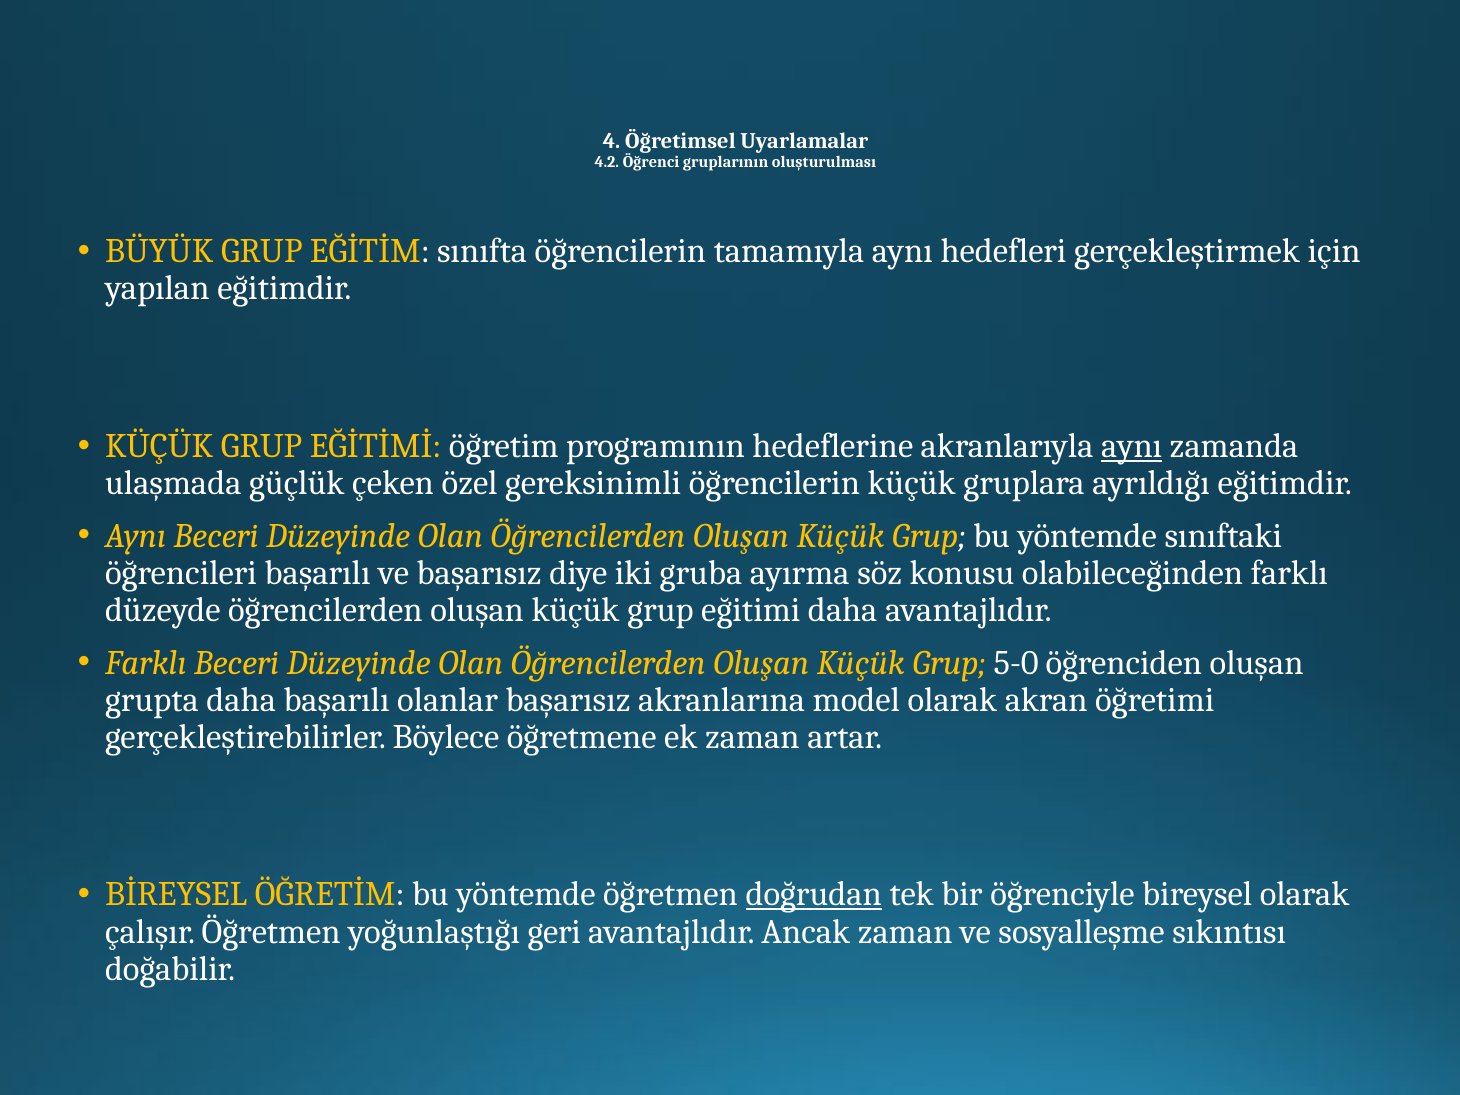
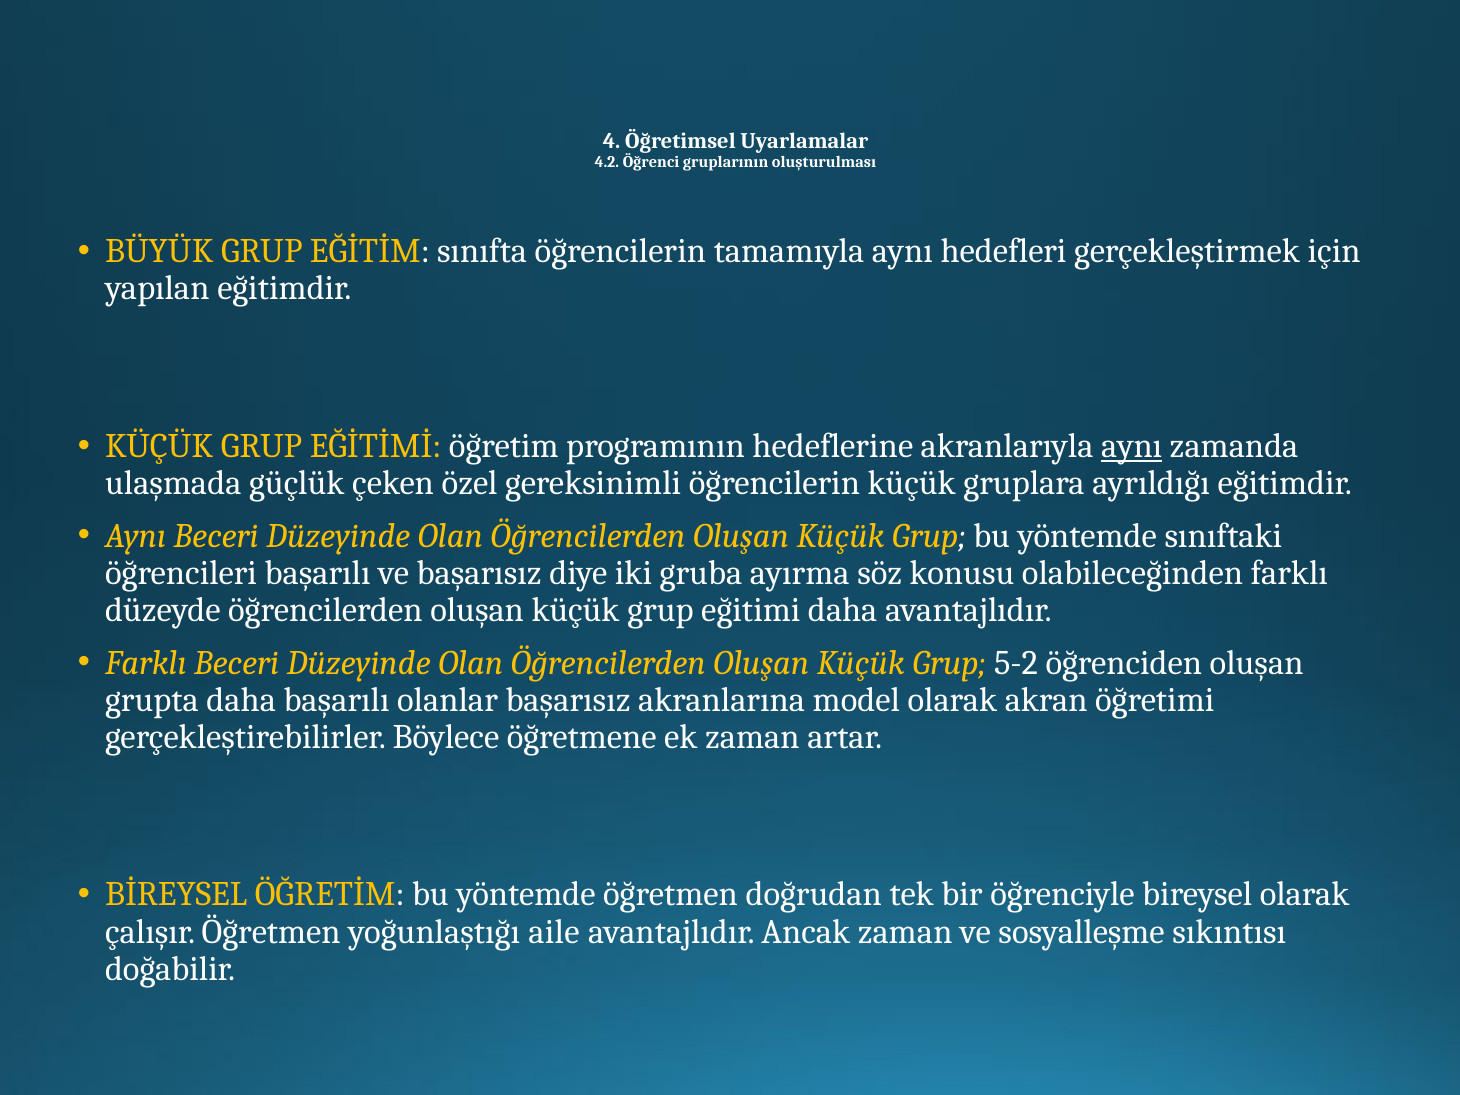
5-0: 5-0 -> 5-2 (1016, 663)
doğrudan underline: present -> none (814, 895)
geri: geri -> aile (554, 932)
